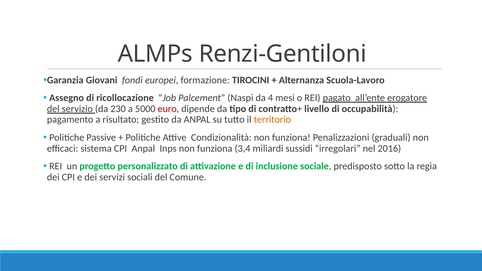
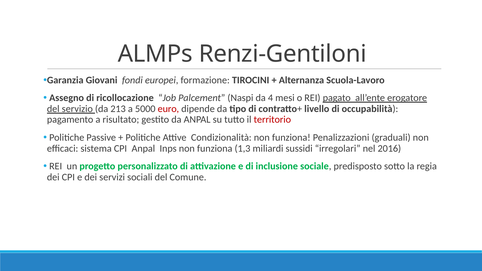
230: 230 -> 213 (118, 109)
territorio colour: orange -> red (272, 120)
3,4: 3,4 -> 1,3 (243, 148)
